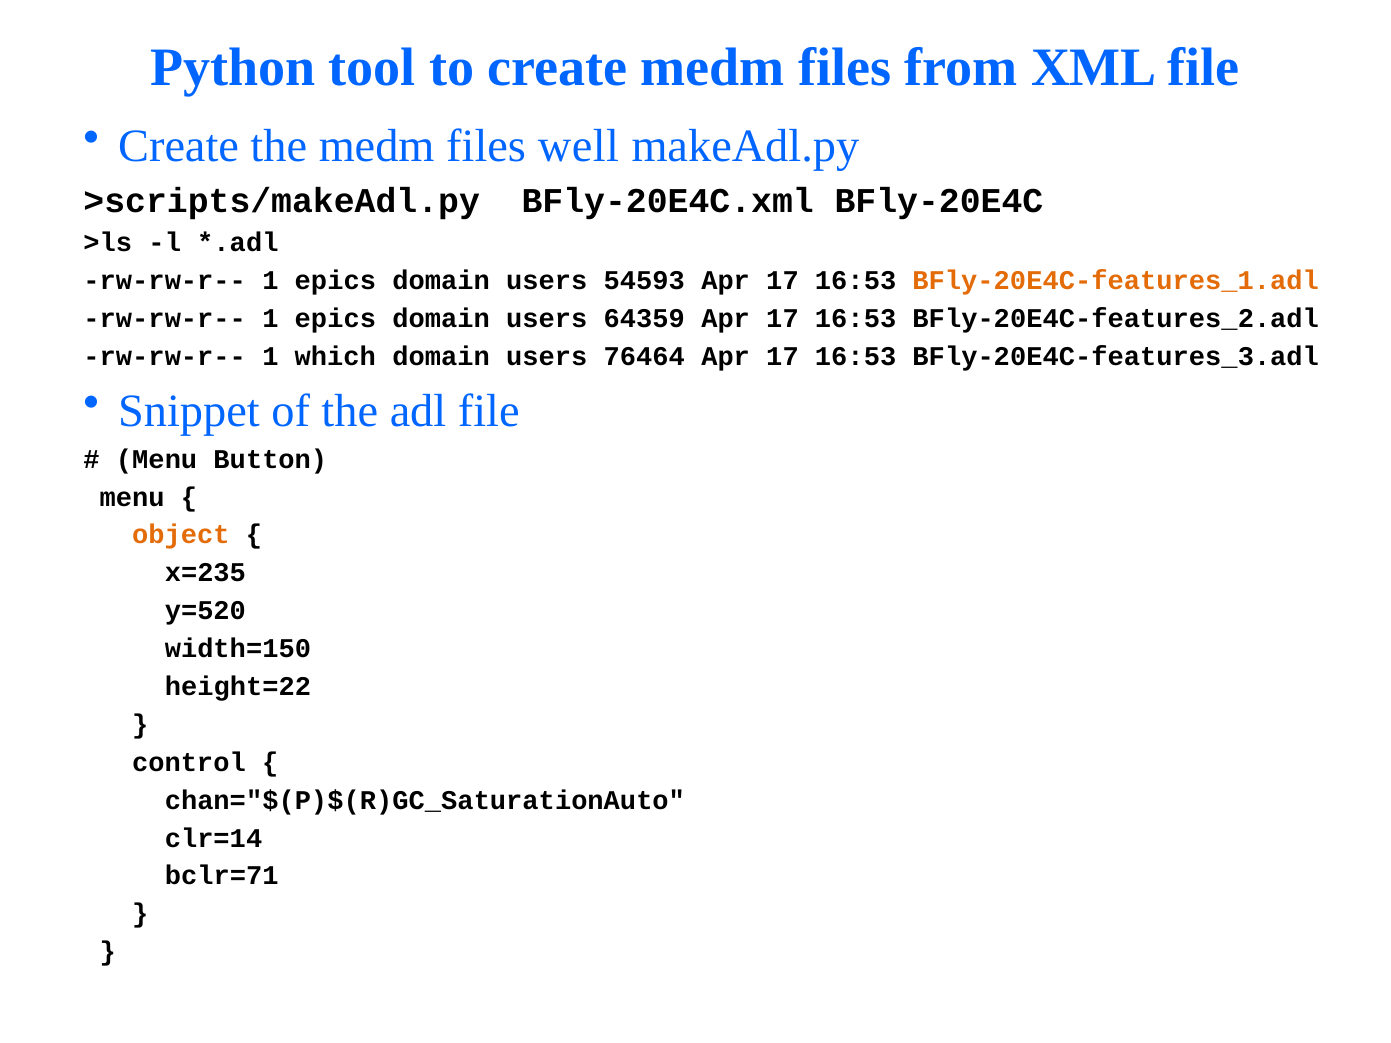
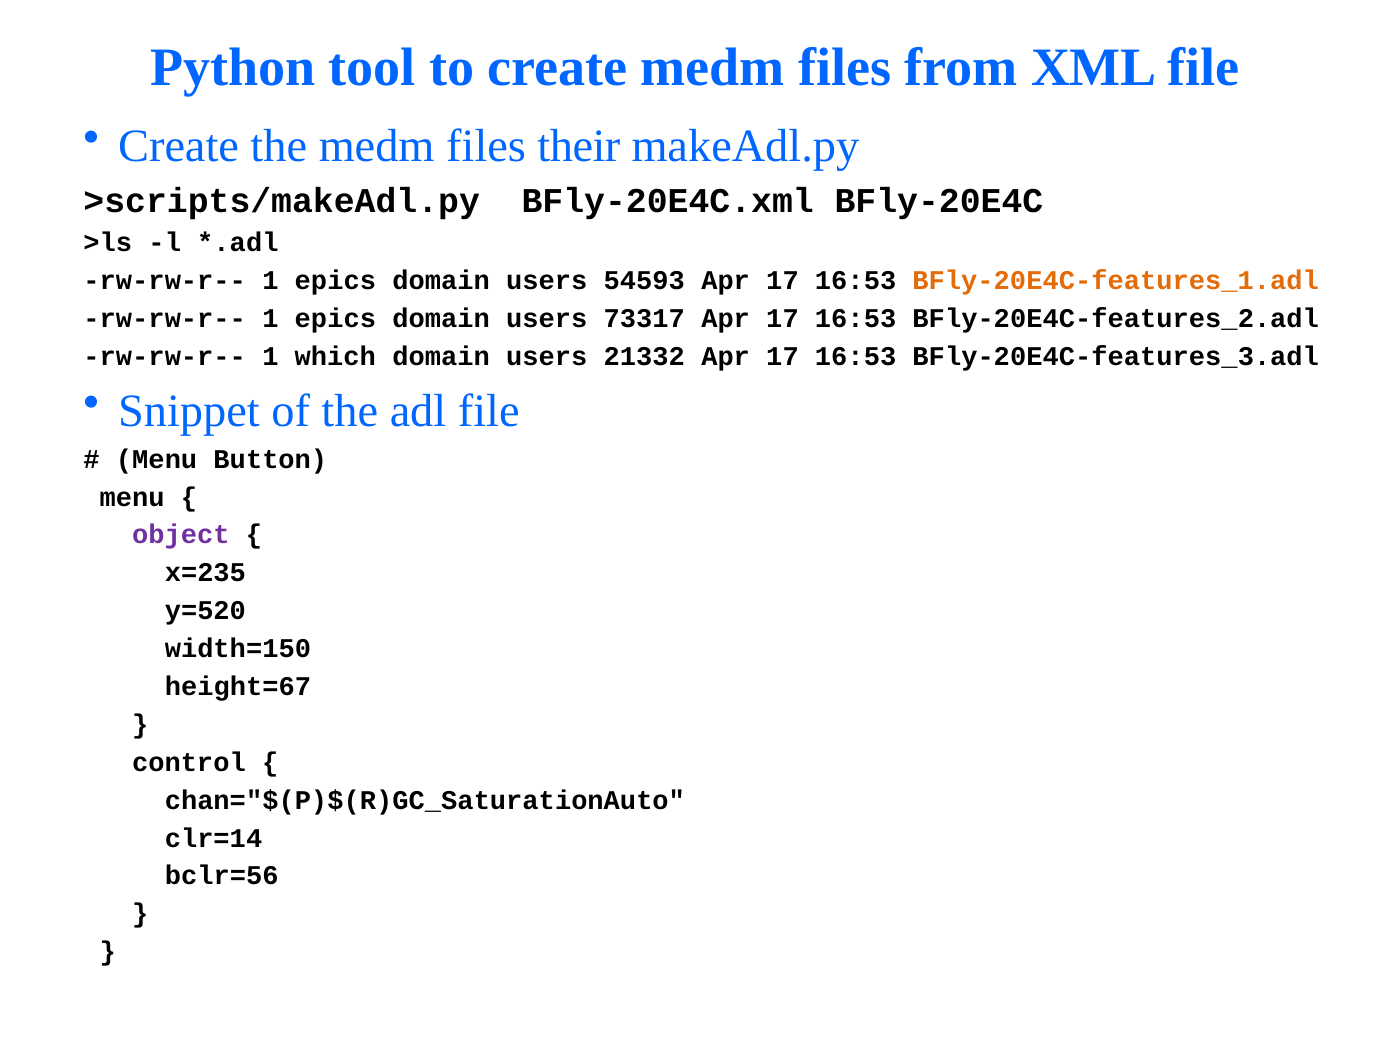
well: well -> their (579, 146)
64359: 64359 -> 73317 (644, 319)
76464: 76464 -> 21332 (644, 357)
object colour: orange -> purple (181, 535)
height=22: height=22 -> height=67 (238, 687)
bclr=71: bclr=71 -> bclr=56 (222, 876)
